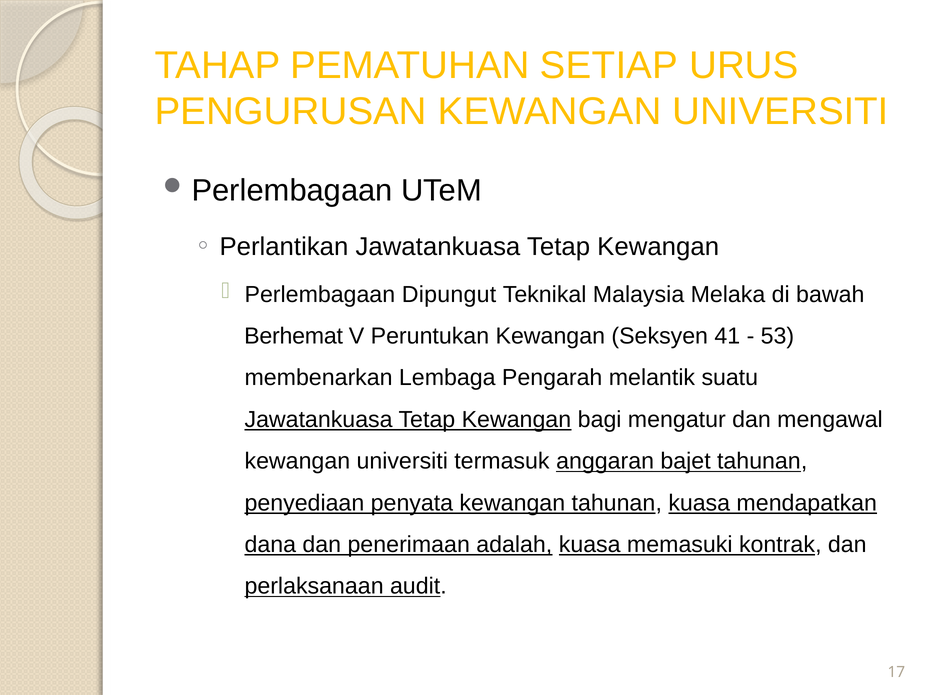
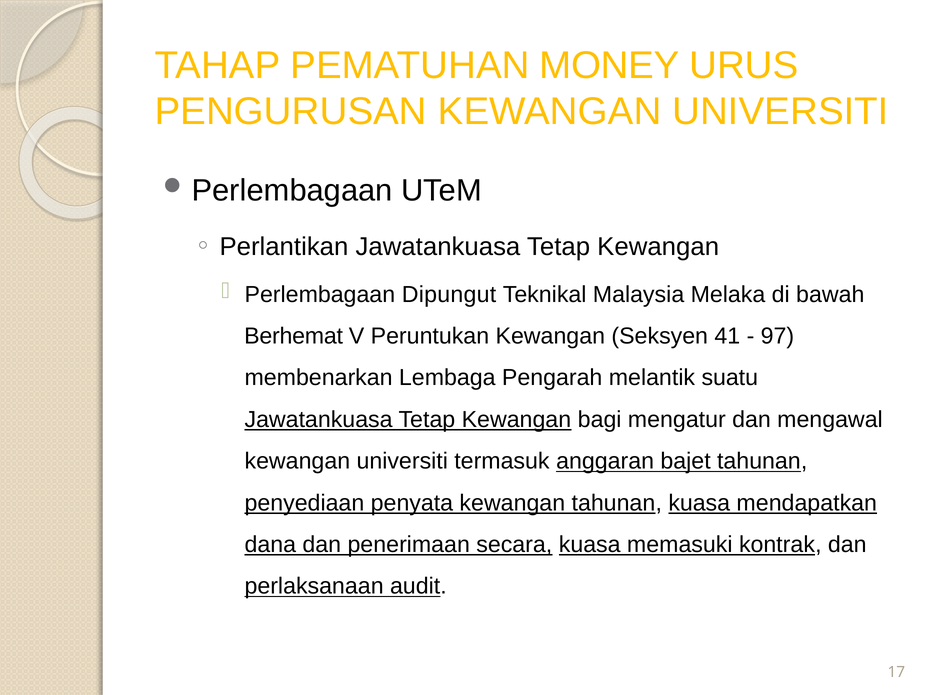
SETIAP: SETIAP -> MONEY (609, 65)
53: 53 -> 97 (777, 336)
adalah: adalah -> secara (514, 545)
